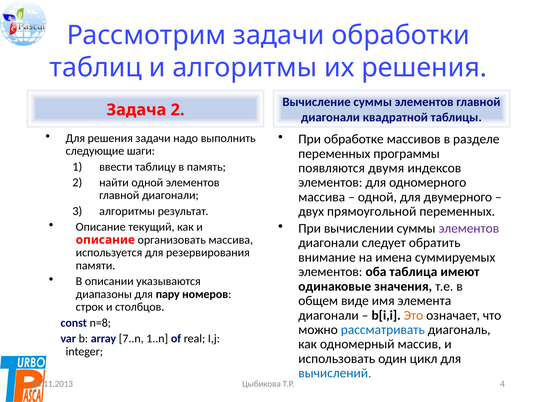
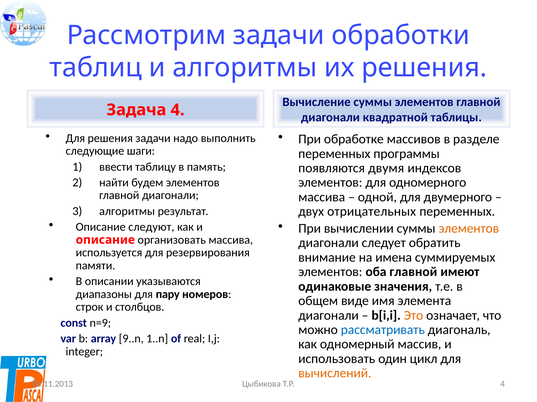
Задача 2: 2 -> 4 (178, 110)
найти одной: одной -> будем (147, 183)
прямоугольной: прямоугольной -> отрицательных (372, 212)
текущий: текущий -> следуют (151, 227)
элементов colour: purple -> orange (469, 229)
оба таблица: таблица -> главной (413, 272)
n=8: n=8 -> n=9 (100, 323)
7..n: 7..n -> 9..n (131, 339)
вычислений colour: blue -> orange (335, 374)
